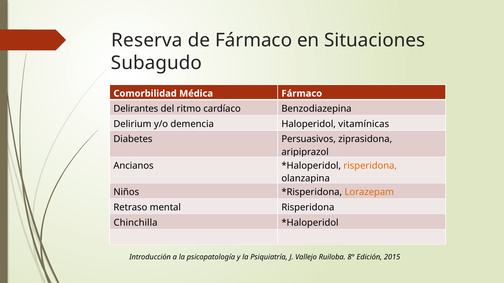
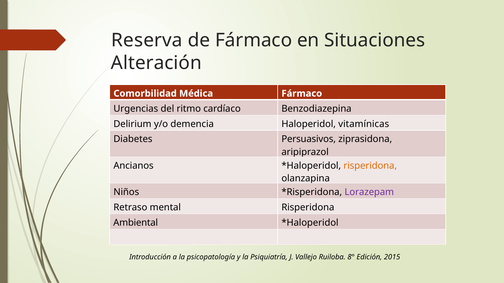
Subagudo: Subagudo -> Alteración (156, 63)
Delirantes: Delirantes -> Urgencias (136, 109)
Lorazepam colour: orange -> purple (369, 192)
Chinchilla: Chinchilla -> Ambiental (136, 223)
